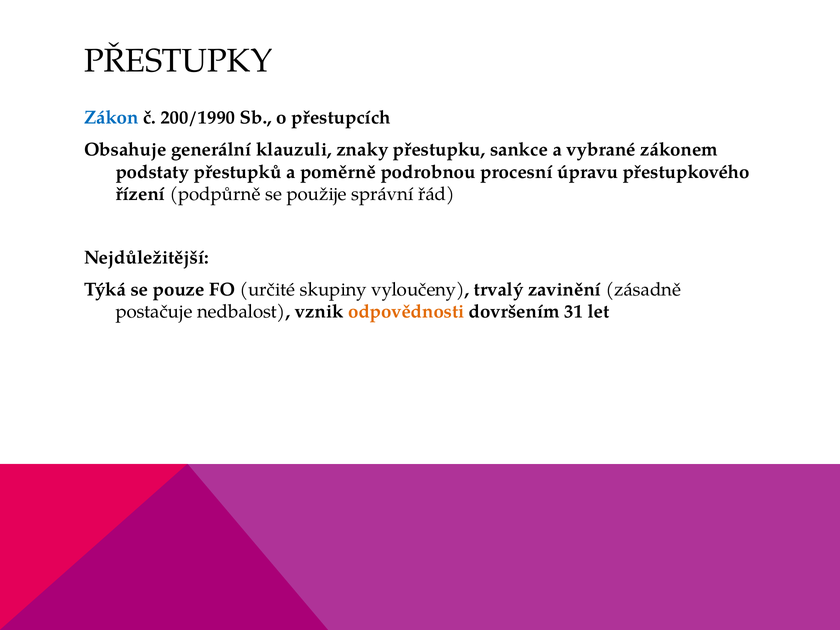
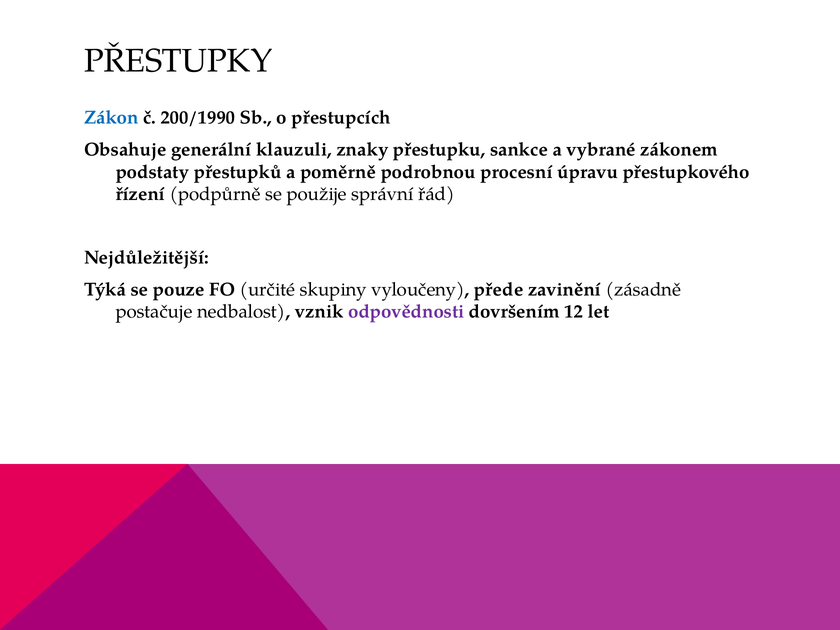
trvalý: trvalý -> přede (499, 289)
odpovědnosti colour: orange -> purple (406, 312)
31: 31 -> 12 (574, 312)
